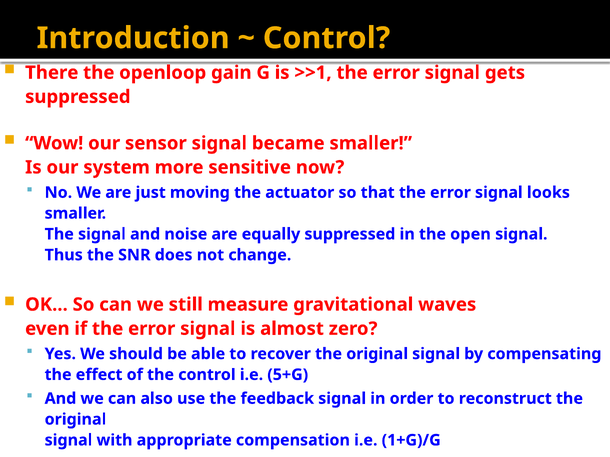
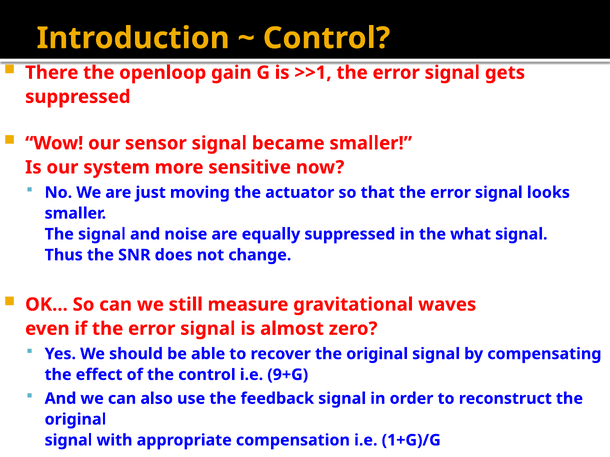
open: open -> what (471, 234)
5+G: 5+G -> 9+G (288, 375)
